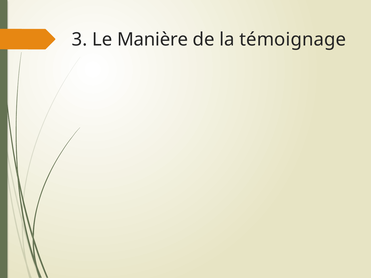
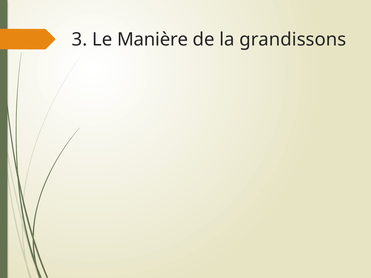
témoignage: témoignage -> grandissons (293, 40)
